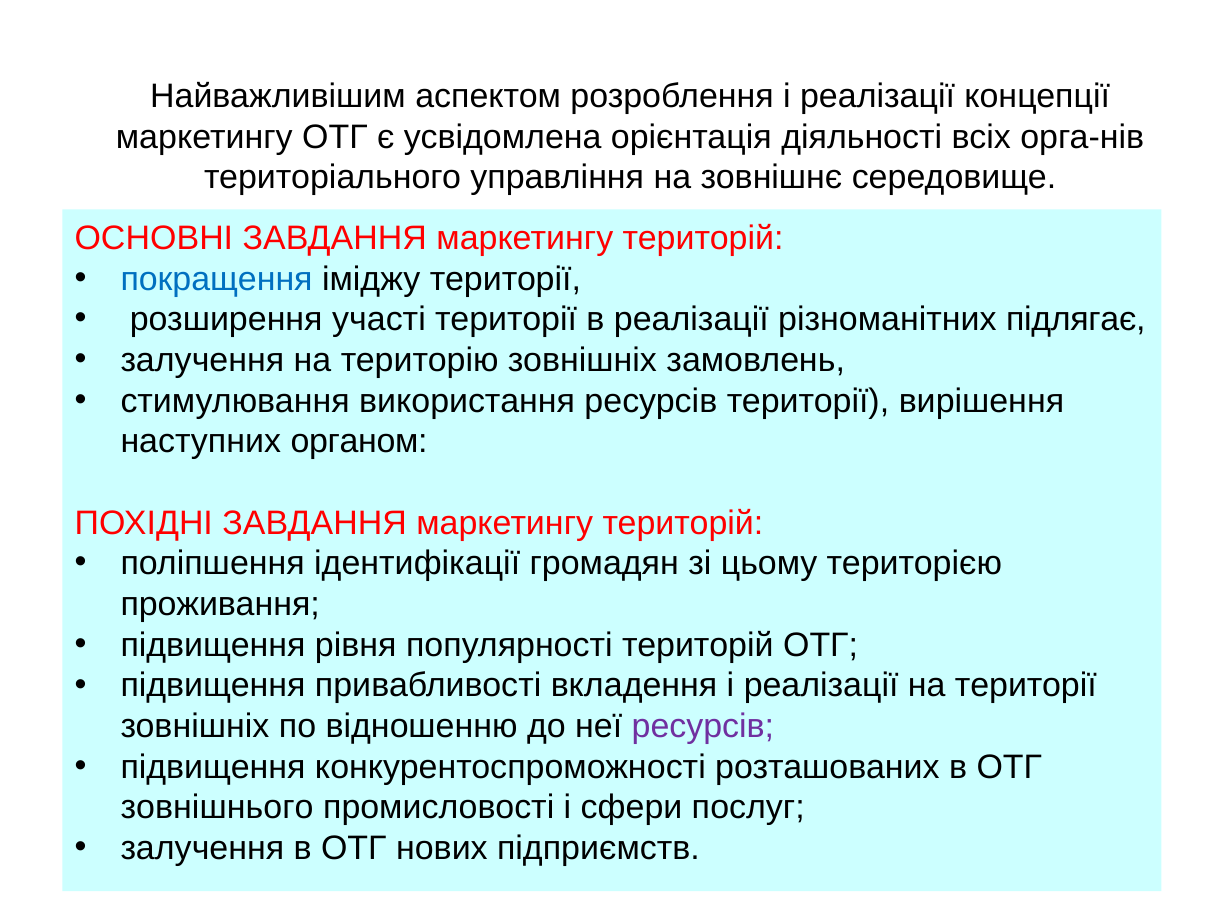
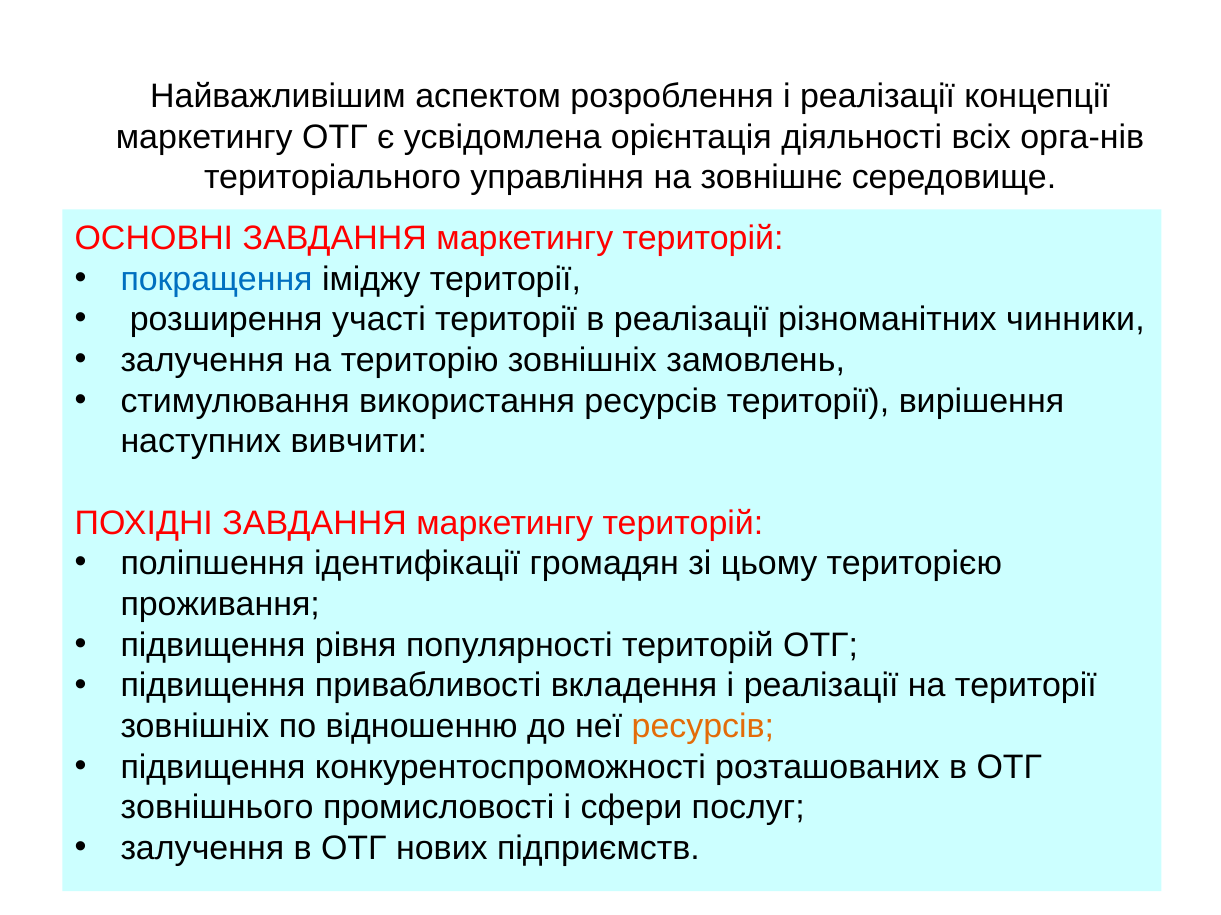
підлягає: підлягає -> чинники (1075, 320)
органом: органом -> вивчити (359, 442)
ресурсів colour: purple -> orange (703, 727)
